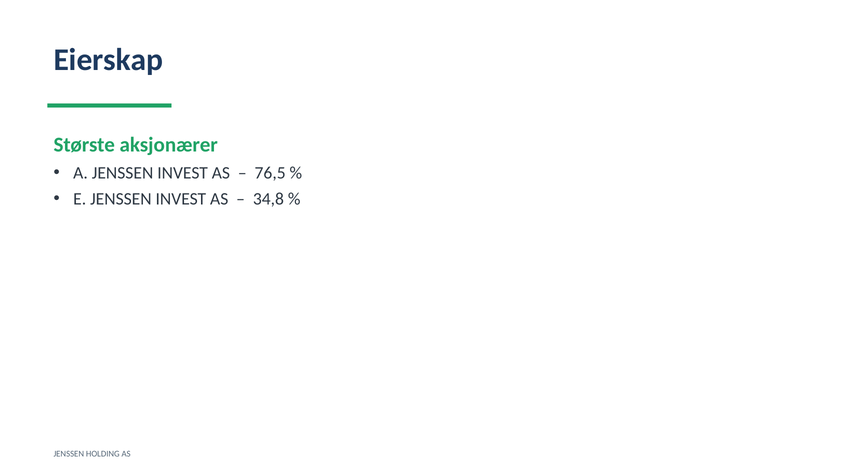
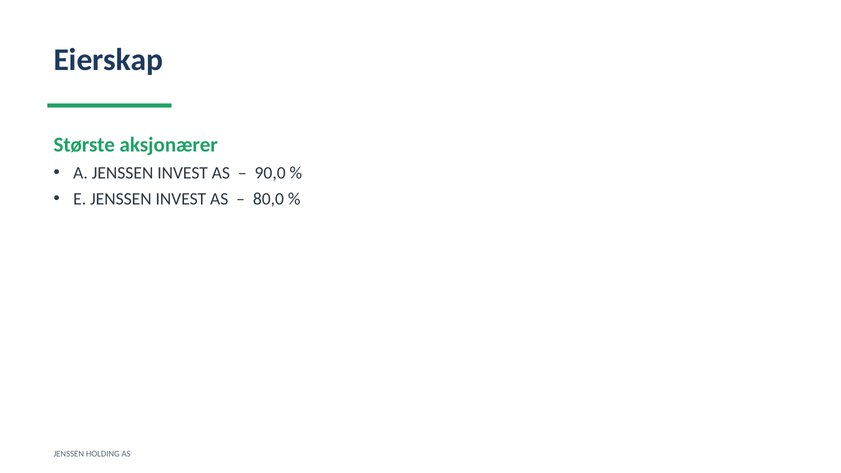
76,5: 76,5 -> 90,0 (270, 173)
34,8: 34,8 -> 80,0 (268, 199)
